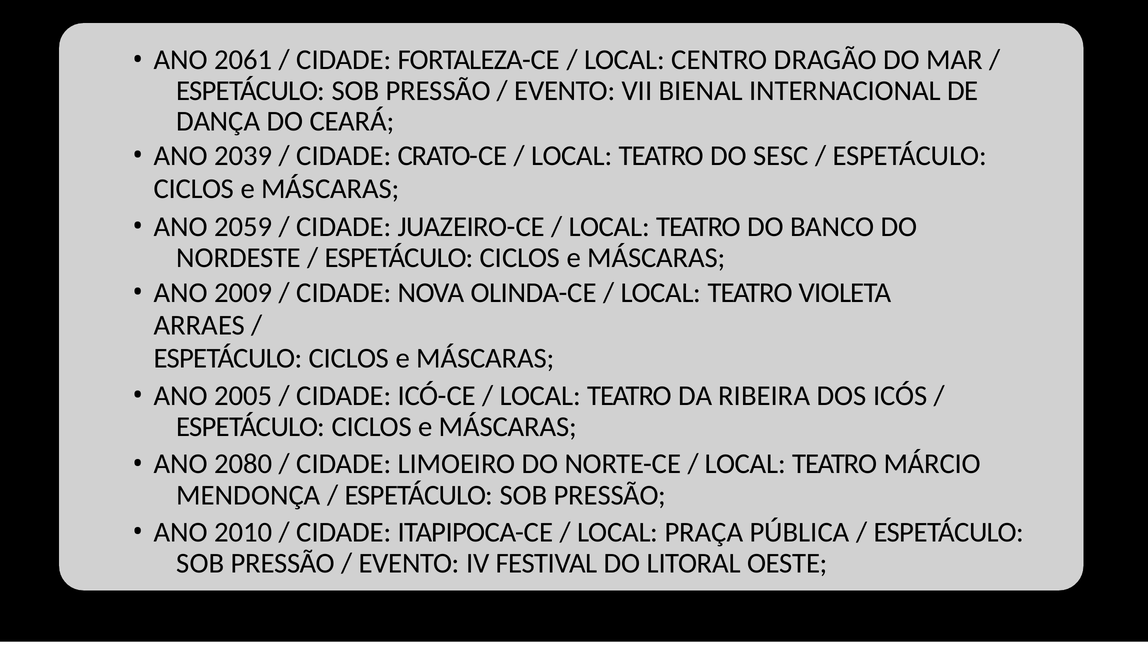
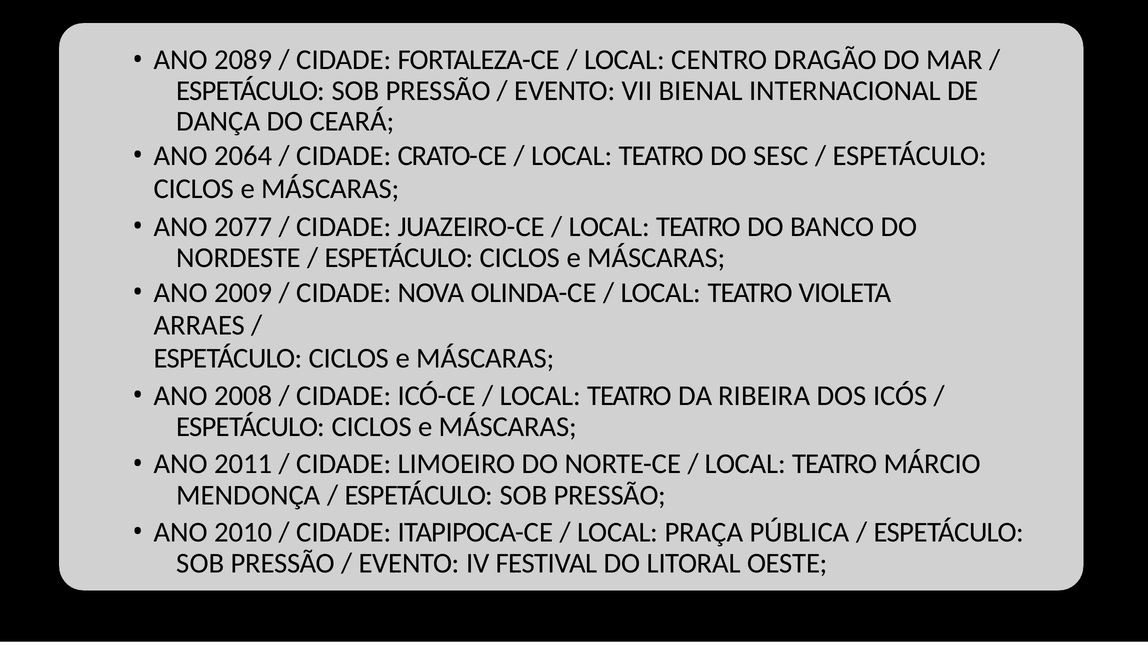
2061: 2061 -> 2089 (243, 60)
2039: 2039 -> 2064 (243, 156)
2059: 2059 -> 2077 (243, 226)
2005: 2005 -> 2008 (243, 396)
2080: 2080 -> 2011 (243, 464)
